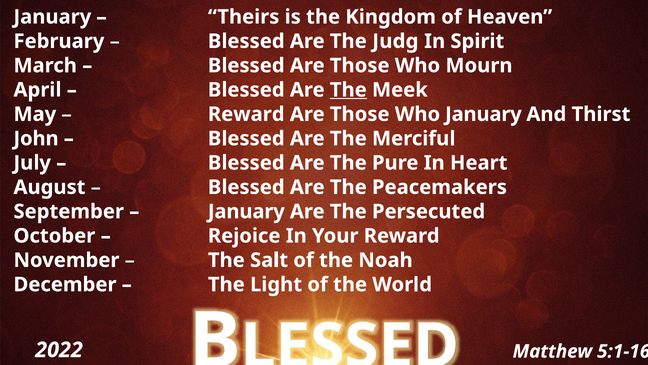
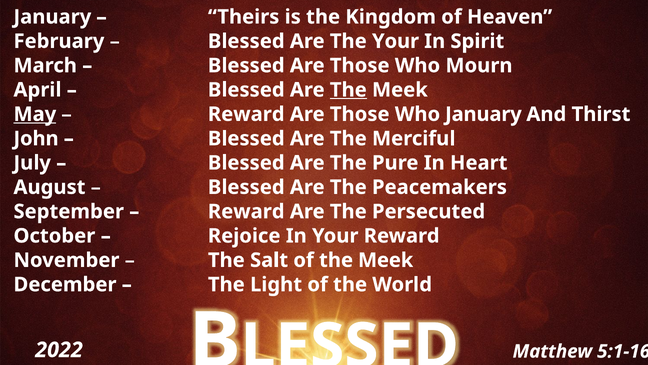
The Judg: Judg -> Your (396, 41)
May underline: none -> present (35, 114)
January: January -> Reward (246, 211)
of the Noah: Noah -> Meek (386, 260)
